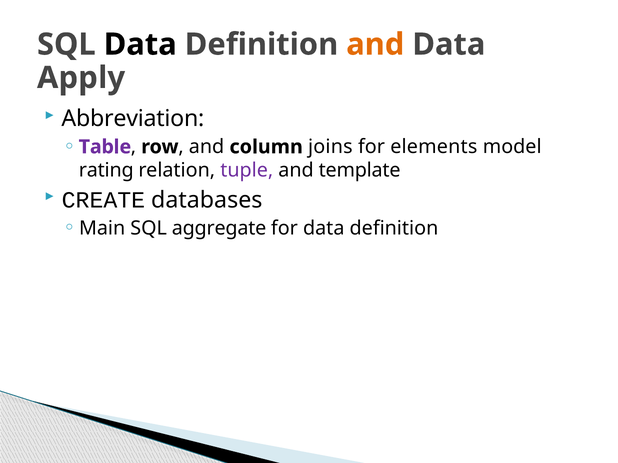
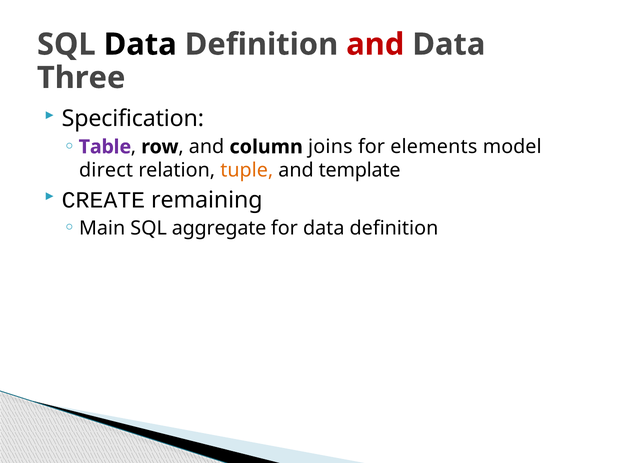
and colour: orange -> red (375, 44)
Apply: Apply -> Three (81, 78)
Abbreviation: Abbreviation -> Specification (133, 119)
rating: rating -> direct (106, 171)
tuple colour: purple -> orange (247, 171)
databases: databases -> remaining (207, 200)
